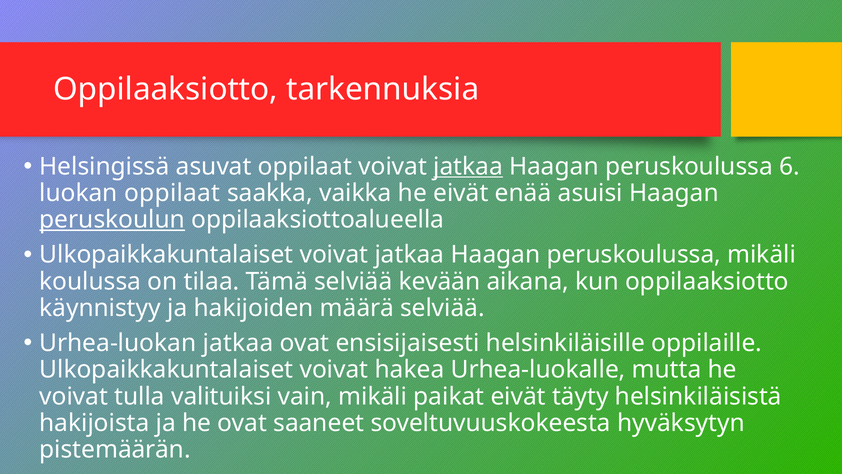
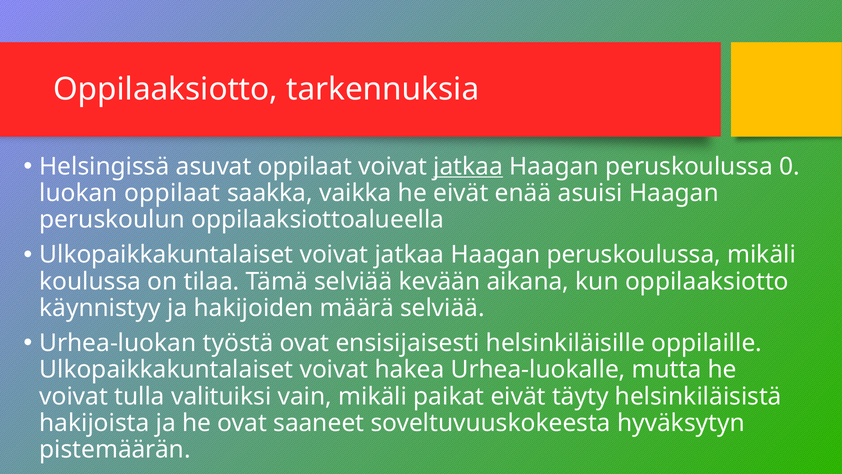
6: 6 -> 0 (790, 166)
peruskoulun underline: present -> none (112, 219)
Urhea-luokan jatkaa: jatkaa -> työstä (238, 343)
